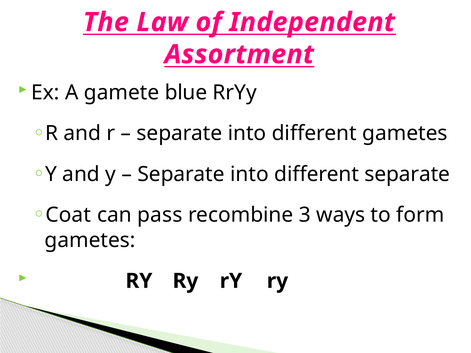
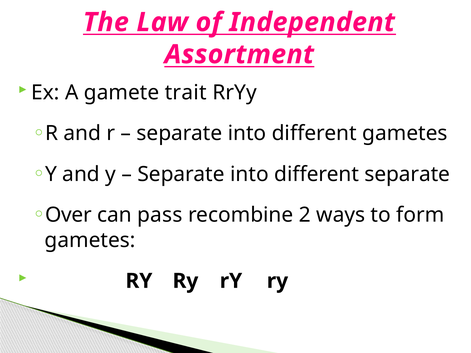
blue: blue -> trait (186, 93)
Coat: Coat -> Over (68, 215)
3: 3 -> 2 (305, 215)
